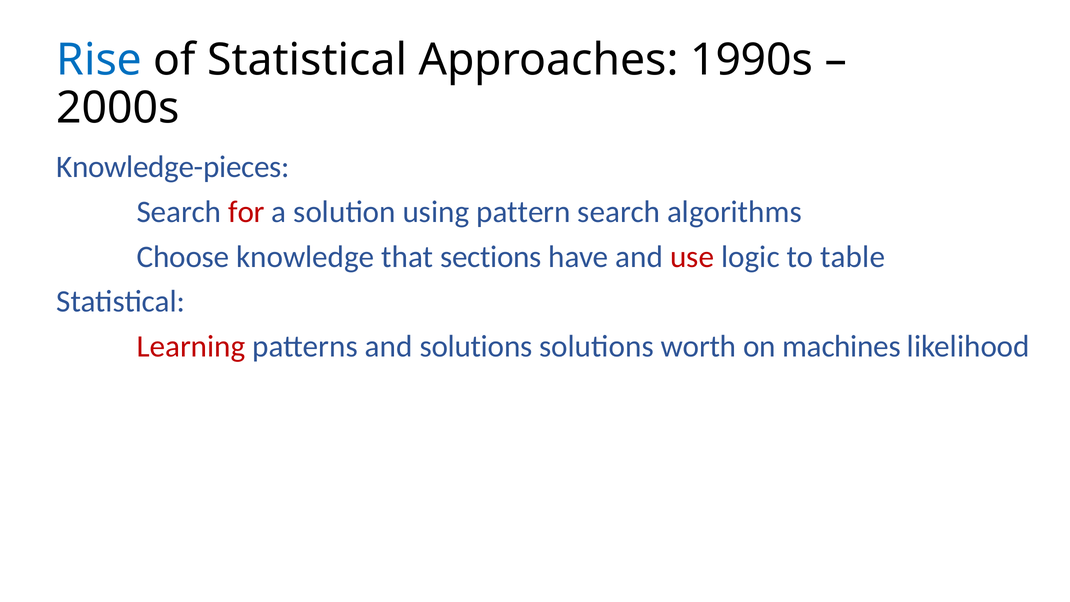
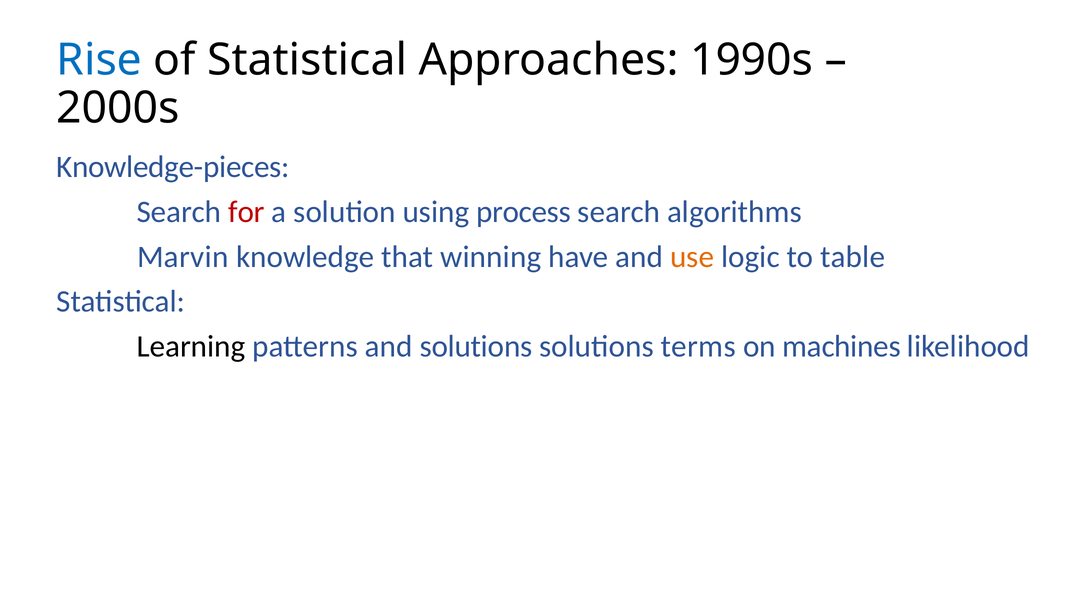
pattern: pattern -> process (524, 212)
Choose: Choose -> Marvin (183, 257)
sections: sections -> winning (491, 257)
use colour: red -> orange (692, 257)
Learning colour: red -> black (191, 346)
worth: worth -> terms (698, 346)
